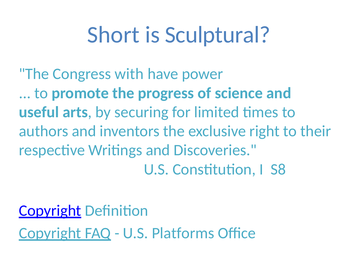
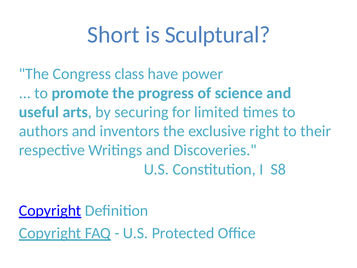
with: with -> class (129, 74)
Platforms: Platforms -> Protected (183, 233)
